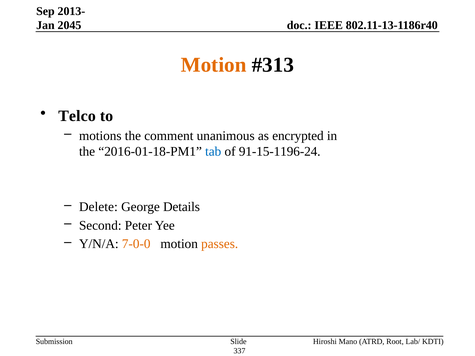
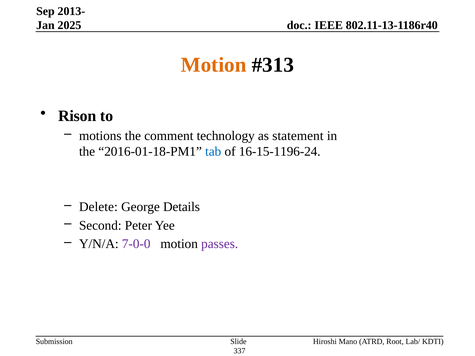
2045: 2045 -> 2025 (69, 25)
Telco: Telco -> Rison (77, 116)
unanimous: unanimous -> technology (226, 136)
encrypted: encrypted -> statement (298, 136)
91-15-1196-24: 91-15-1196-24 -> 16-15-1196-24 (280, 152)
7-0-0 colour: orange -> purple (136, 244)
passes colour: orange -> purple (220, 244)
